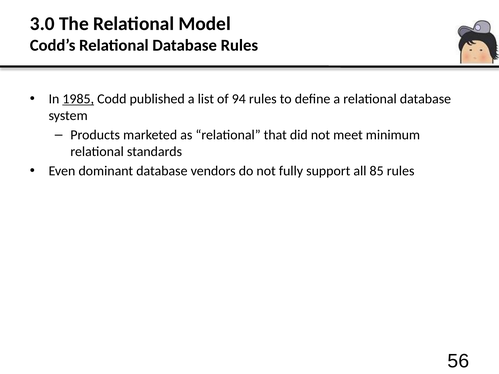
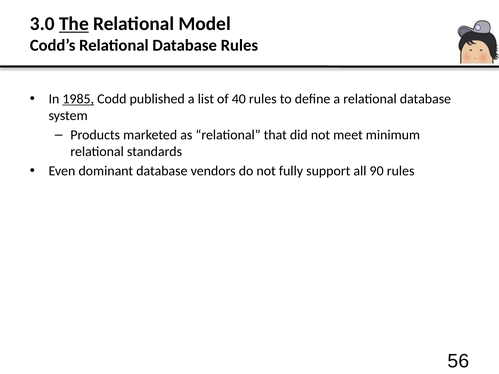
The underline: none -> present (74, 24)
94: 94 -> 40 (239, 99)
85: 85 -> 90 (377, 171)
